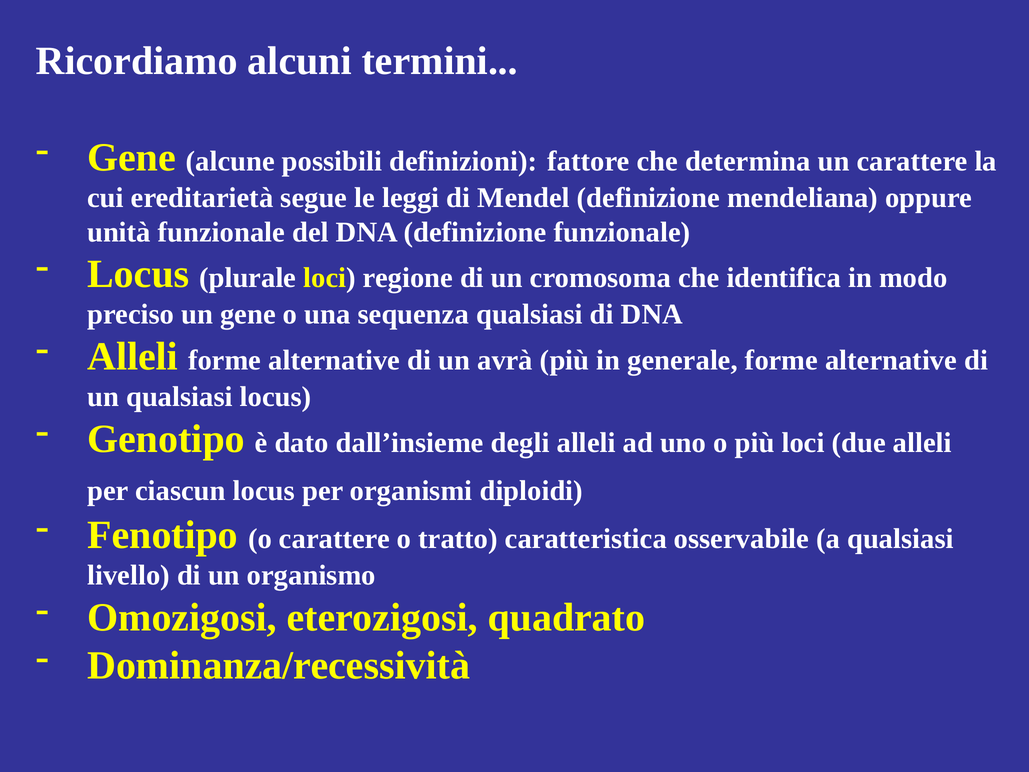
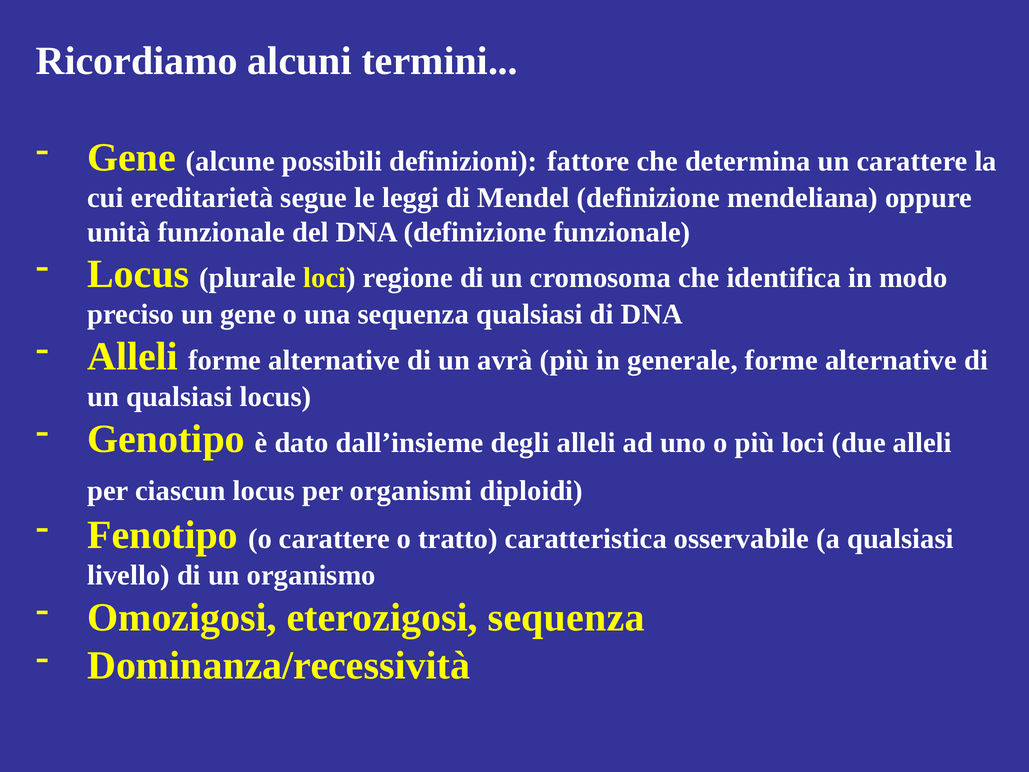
eterozigosi quadrato: quadrato -> sequenza (566, 617)
